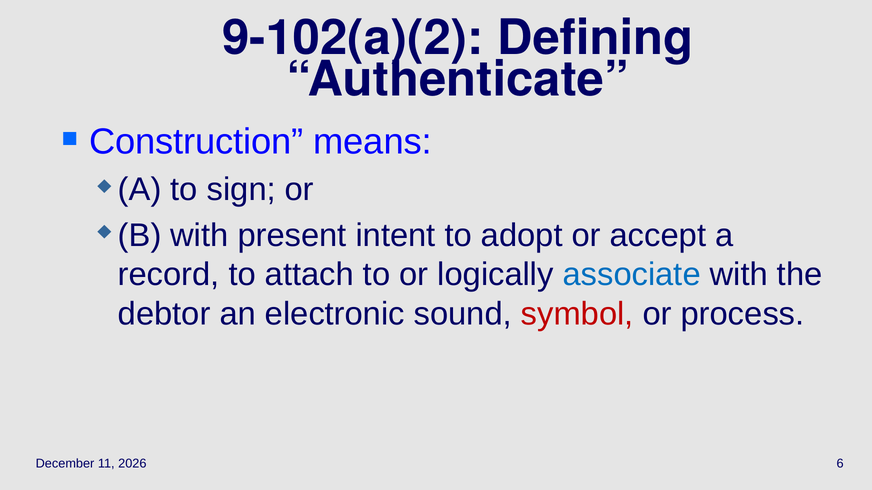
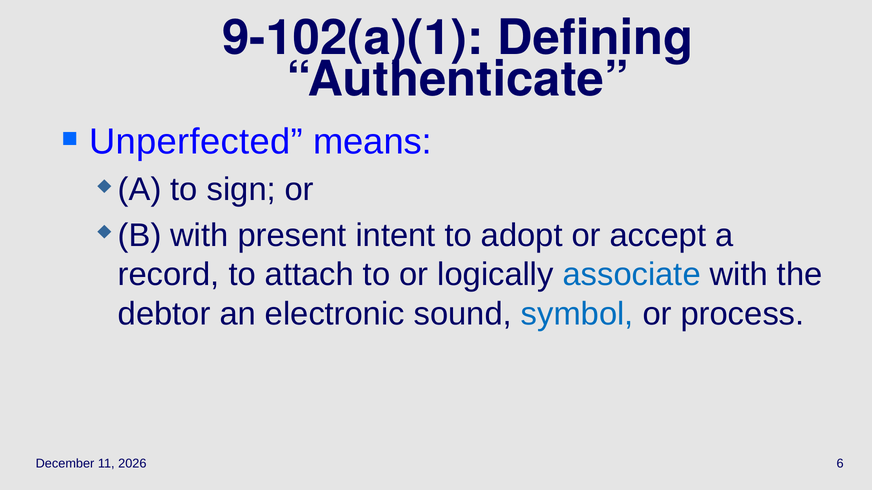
9-102(a)(2: 9-102(a)(2 -> 9-102(a)(1 (353, 38)
Construction: Construction -> Unperfected (196, 142)
symbol colour: red -> blue (577, 314)
